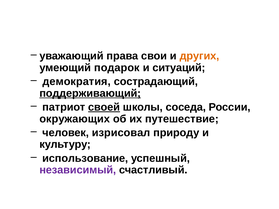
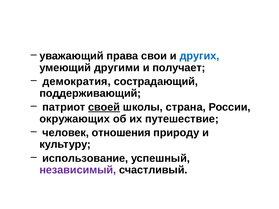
других colour: orange -> blue (199, 56)
подарок: подарок -> другими (117, 68)
ситуаций: ситуаций -> получает (179, 68)
поддерживающий underline: present -> none (90, 93)
соседа: соседа -> страна (186, 107)
изрисовал: изрисовал -> отношения (121, 133)
